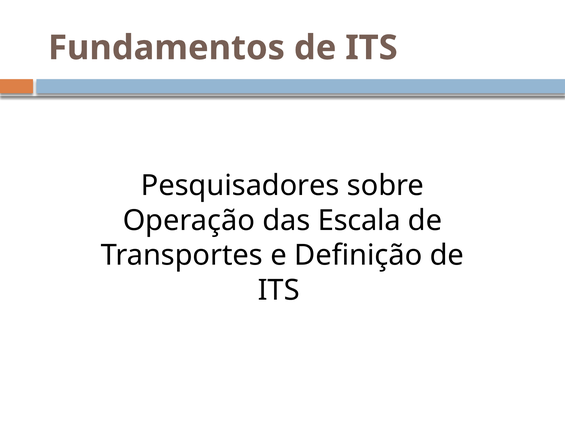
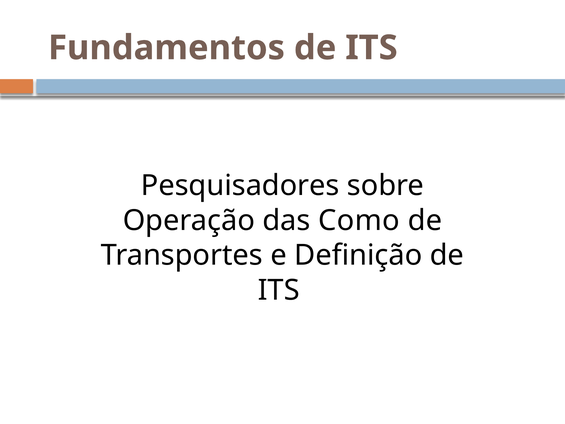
Escala: Escala -> Como (359, 220)
